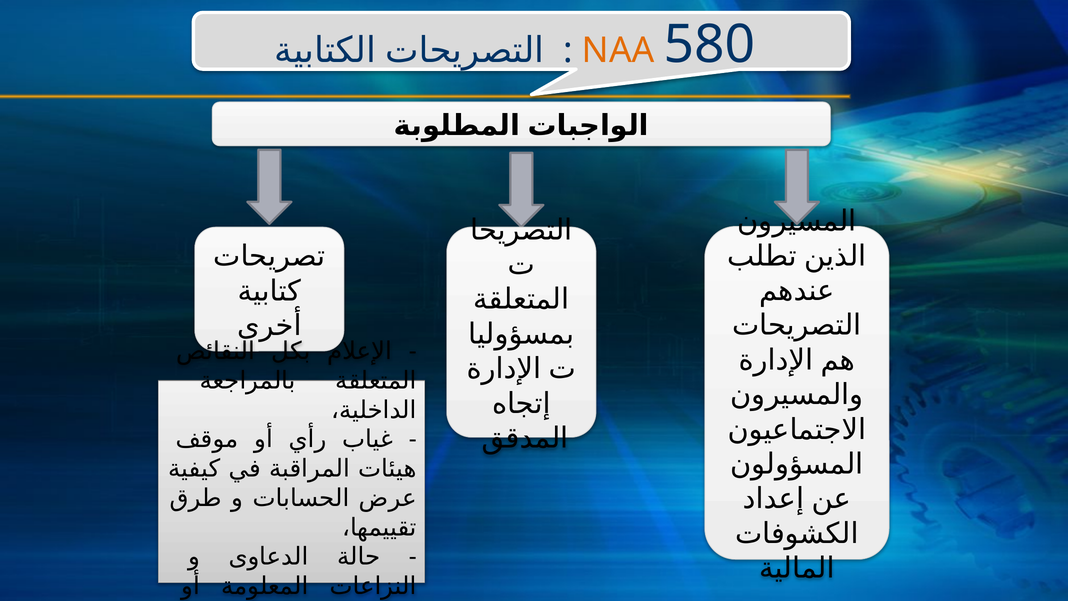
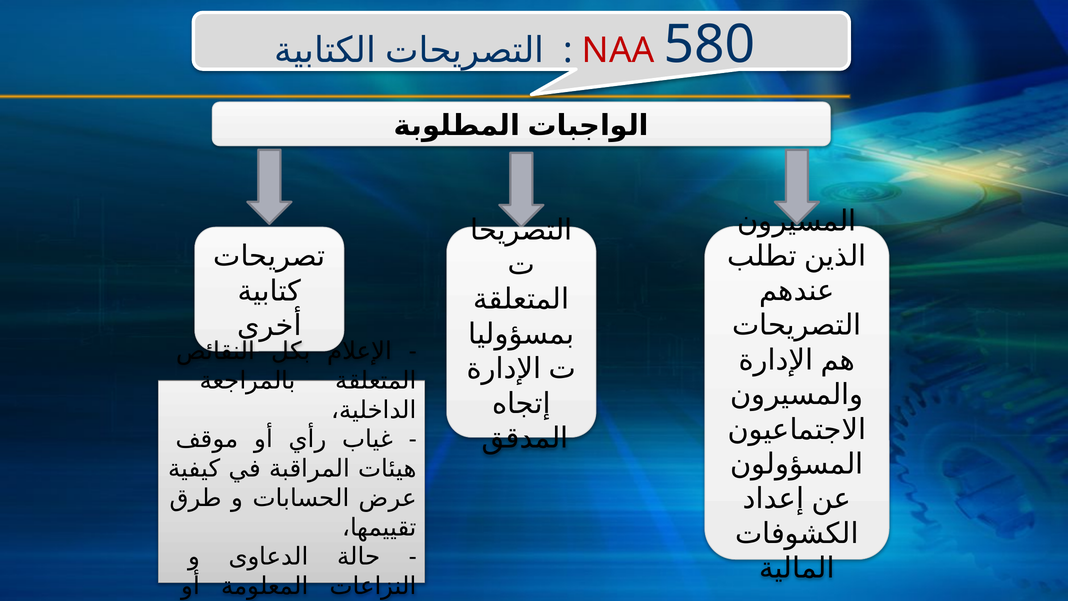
NAA colour: orange -> red (618, 50)
